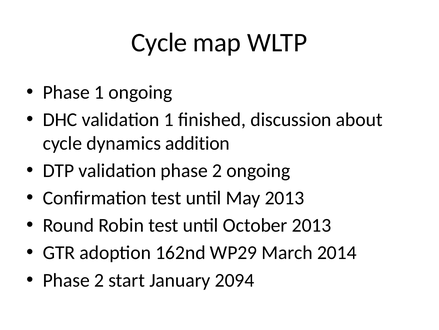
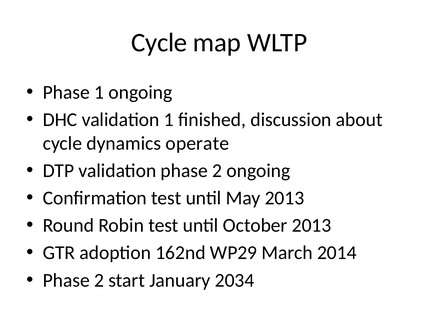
addition: addition -> operate (197, 143)
2094: 2094 -> 2034 (235, 280)
